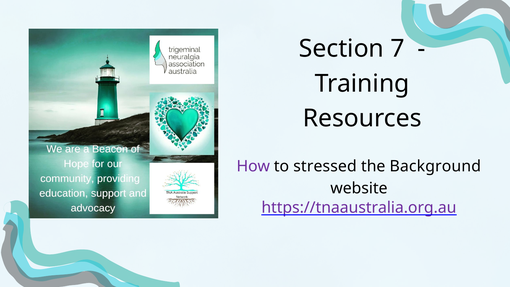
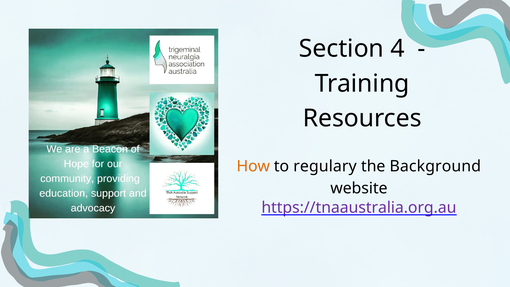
7: 7 -> 4 (397, 49)
How colour: purple -> orange (253, 166)
stressed: stressed -> regulary (325, 166)
